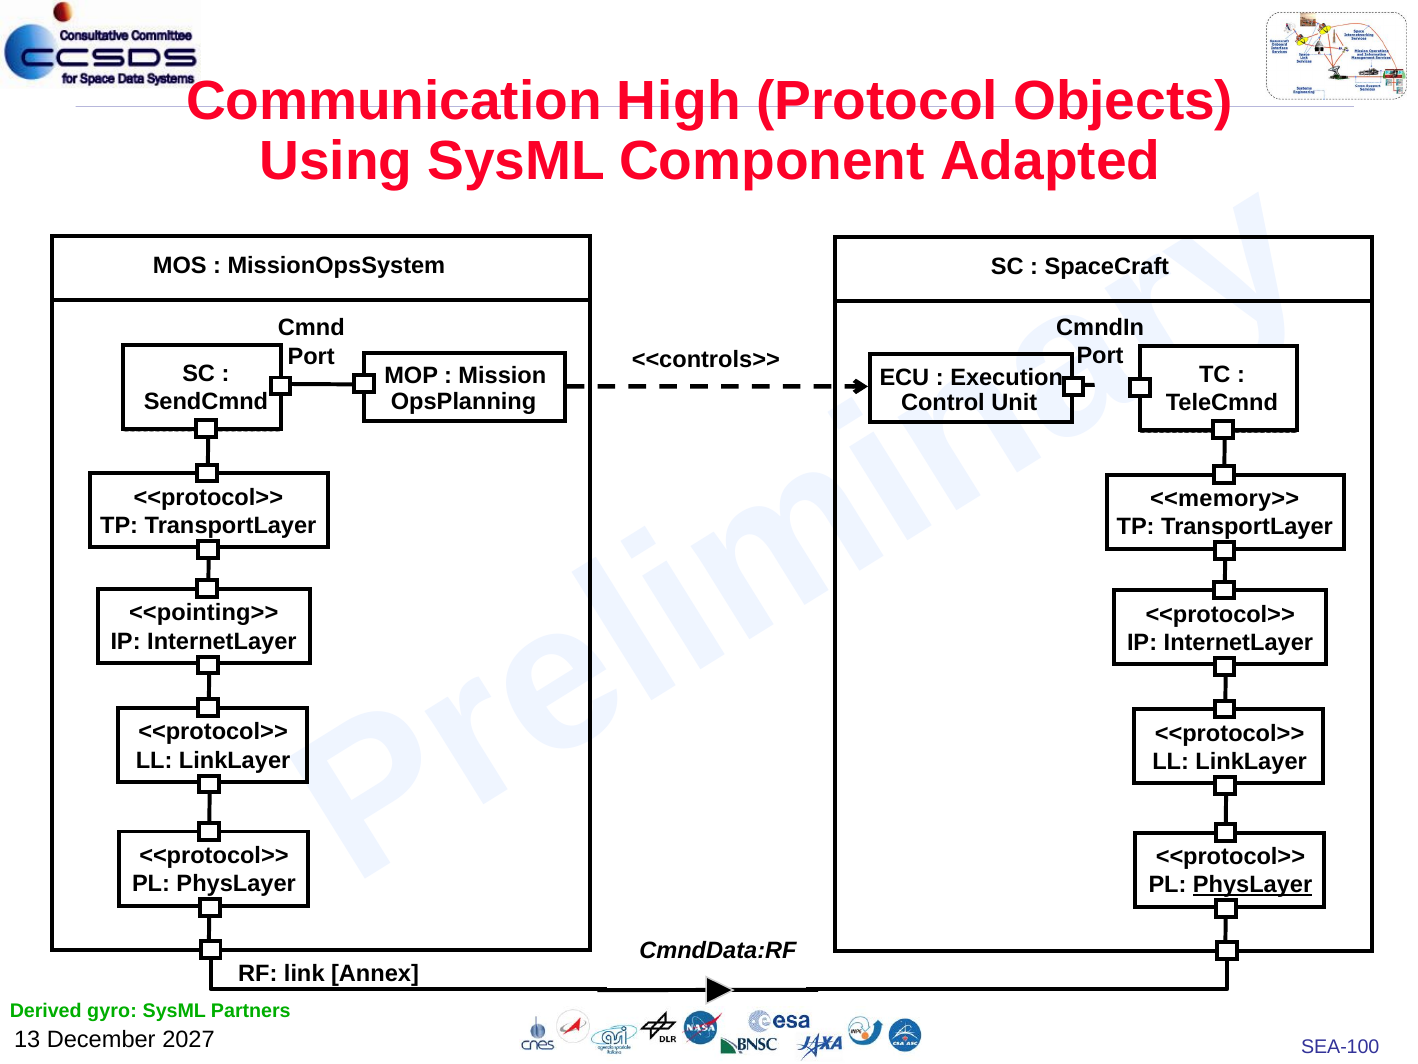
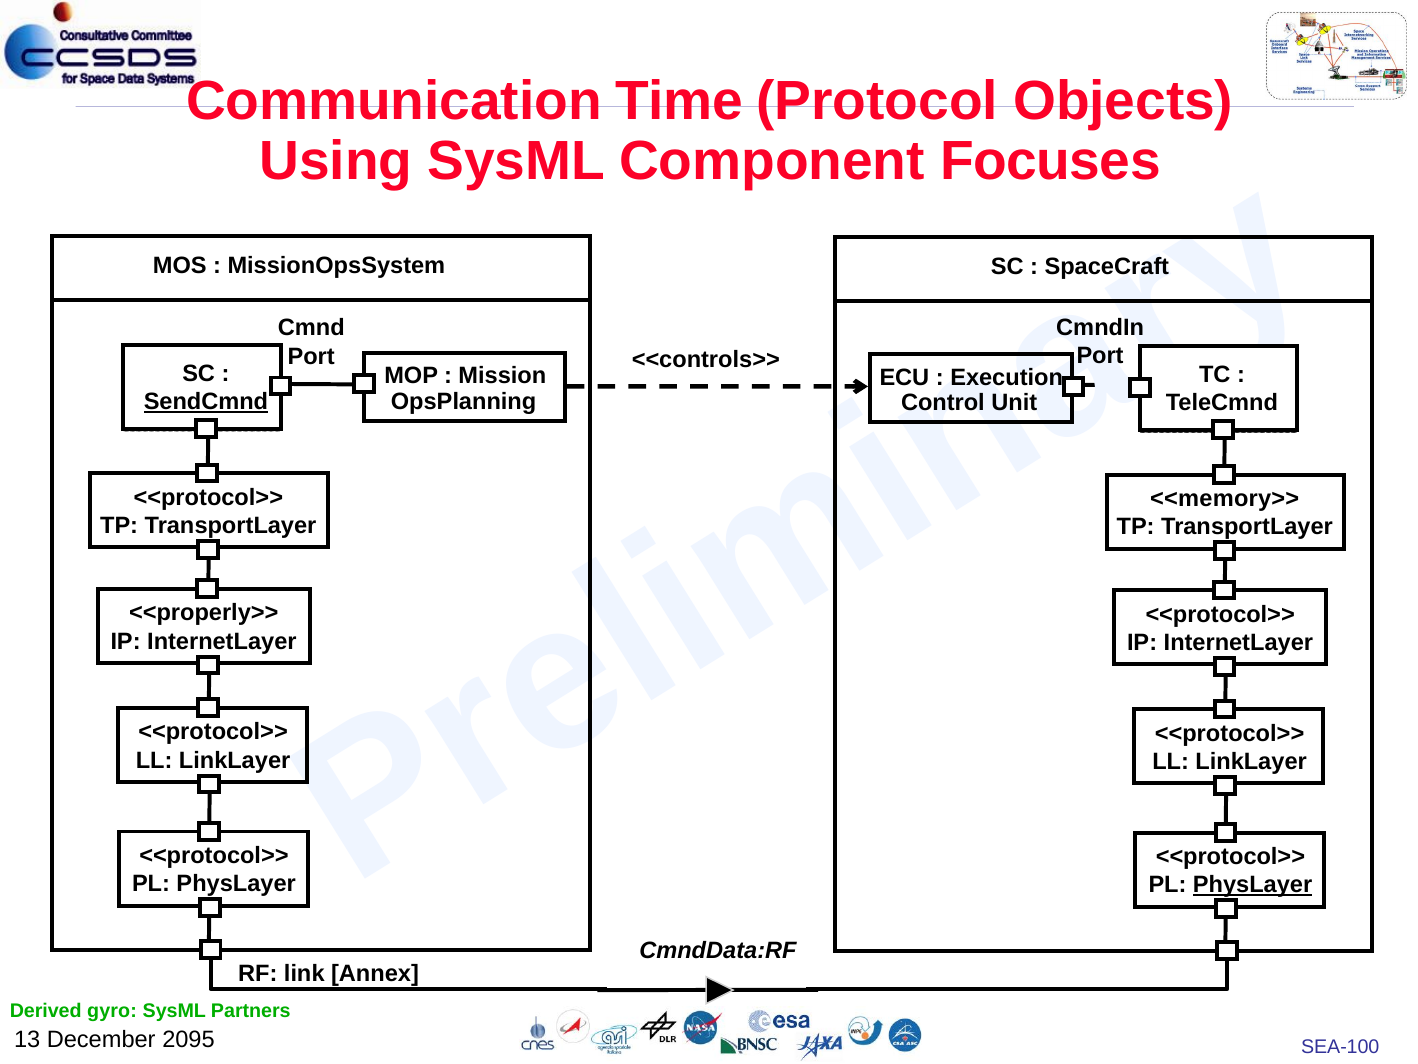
High: High -> Time (679, 102)
Adapted: Adapted -> Focuses (1050, 161)
SendCmnd underline: none -> present (206, 402)
<<pointing>>: <<pointing>> -> <<properly>> (204, 613)
2027: 2027 -> 2095 (188, 1039)
